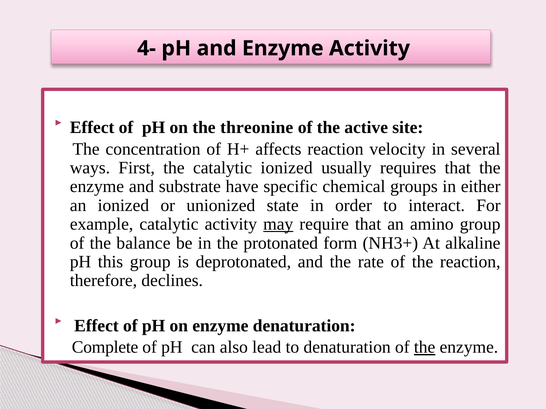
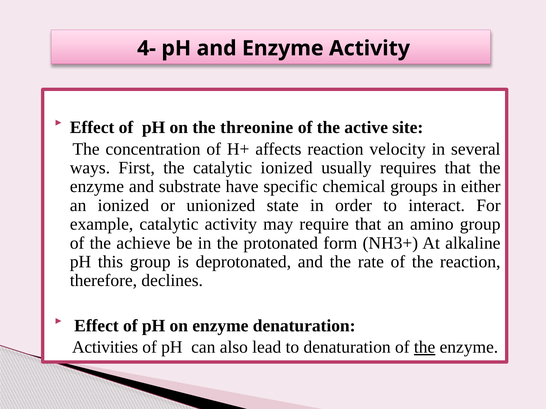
may underline: present -> none (278, 224)
balance: balance -> achieve (143, 243)
Complete: Complete -> Activities (105, 348)
